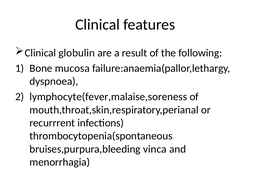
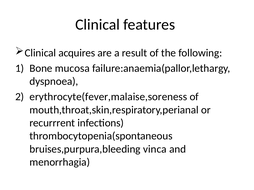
globulin: globulin -> acquires (77, 53)
lymphocyte(fever,malaise,soreness: lymphocyte(fever,malaise,soreness -> erythrocyte(fever,malaise,soreness (108, 97)
